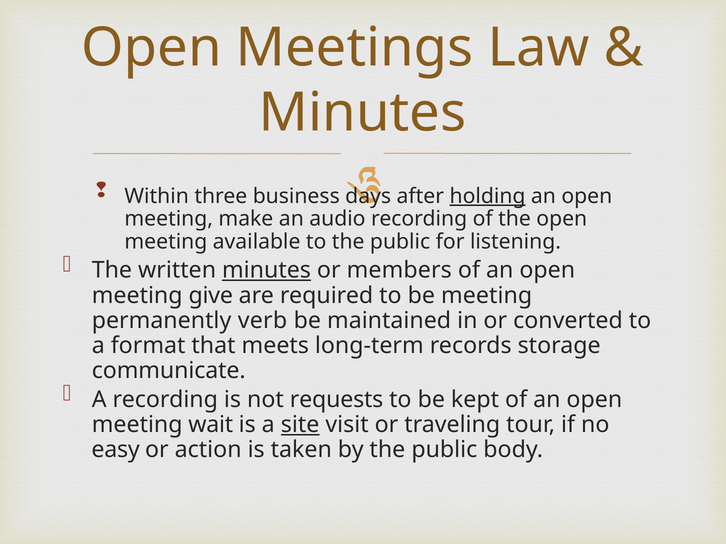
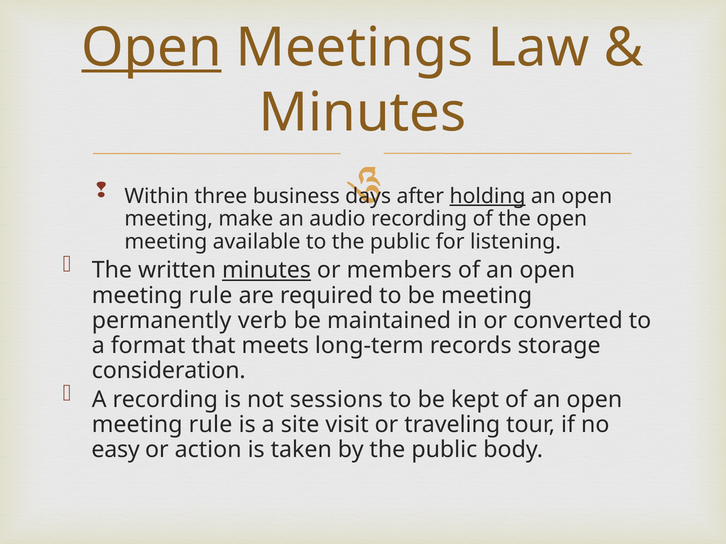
Open underline: none -> present (152, 48)
give: give -> rule (211, 296)
communicate: communicate -> consideration (169, 371)
requests: requests -> sessions (336, 400)
wait: wait -> rule (211, 425)
site underline: present -> none (300, 425)
